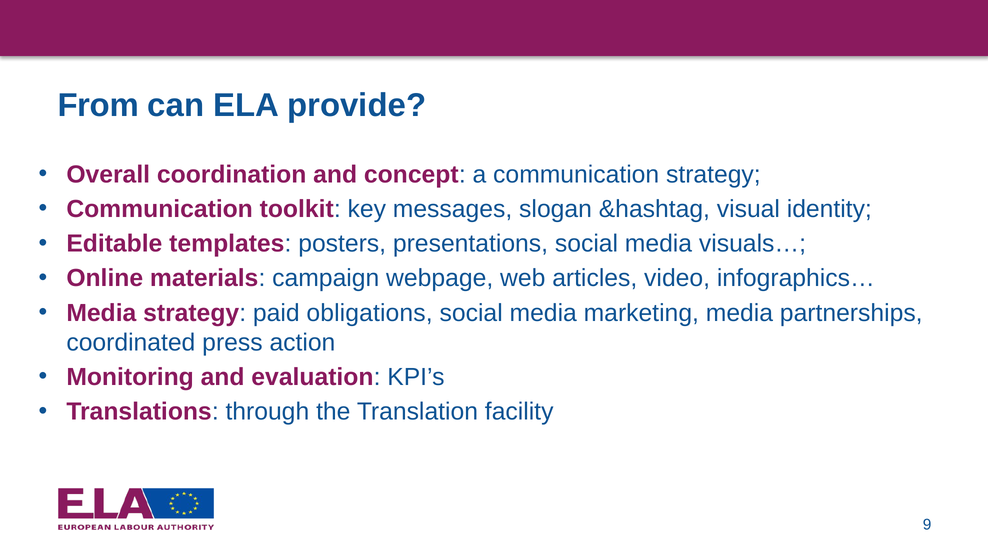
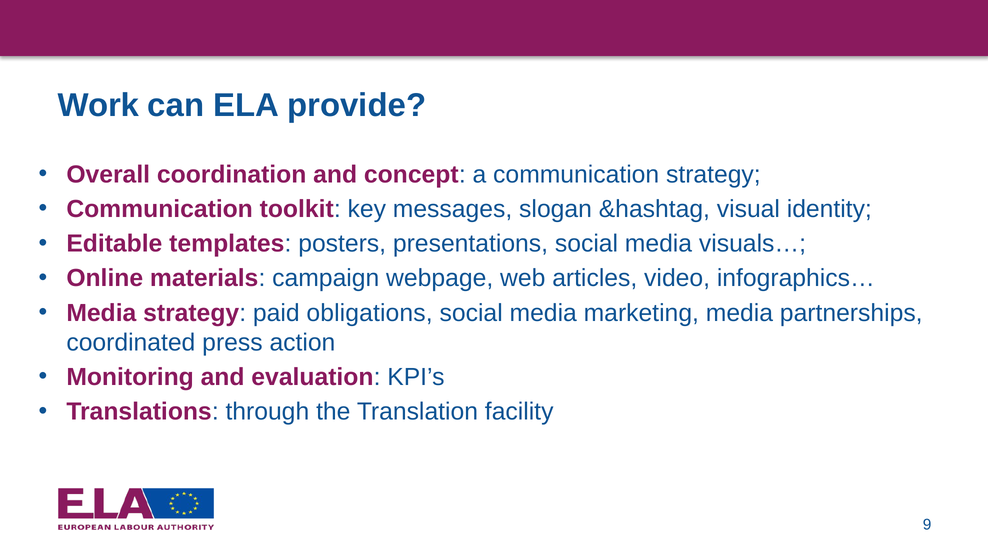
From: From -> Work (98, 105)
